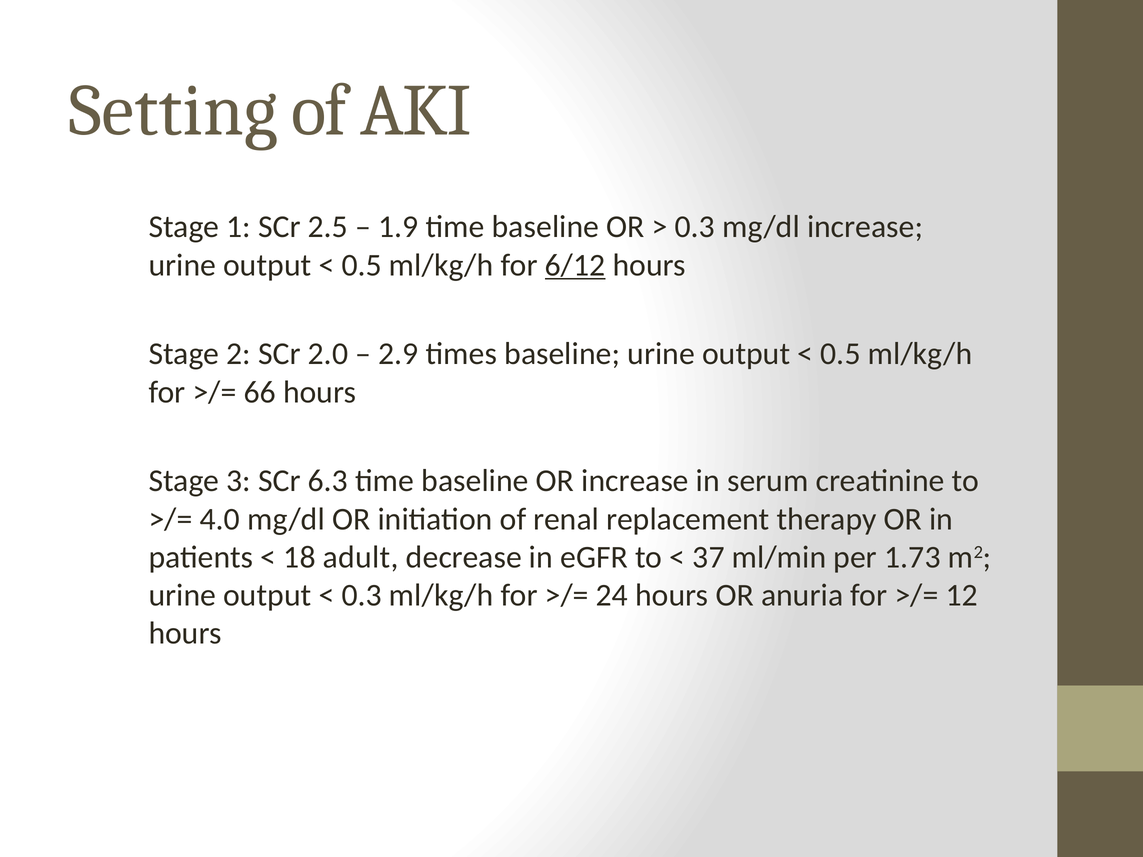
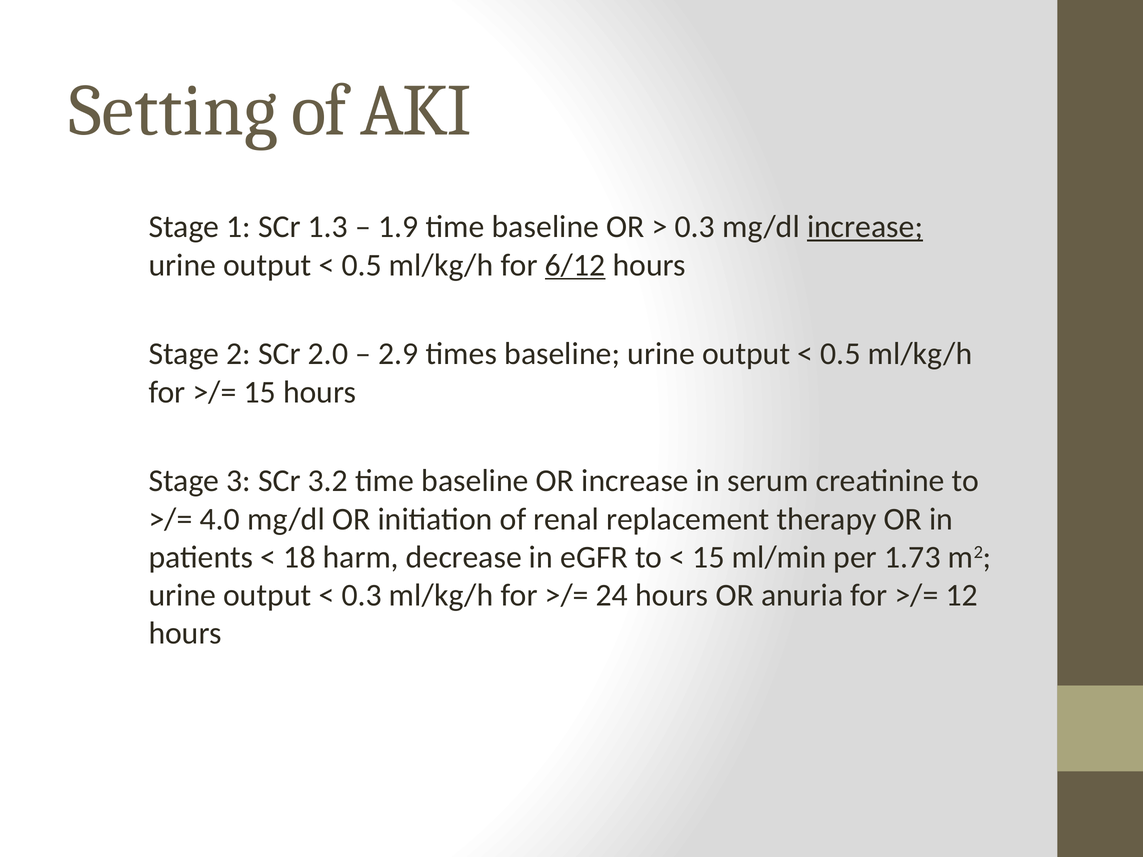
2.5: 2.5 -> 1.3 (328, 227)
increase underline: none -> present (865, 227)
66: 66 -> 15 (260, 392)
6.3: 6.3 -> 3.2 (328, 481)
adult: adult -> harm (361, 557)
37: 37 -> 15 (709, 557)
